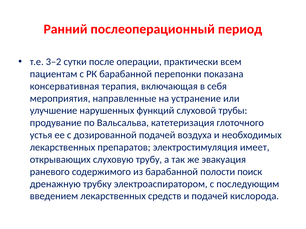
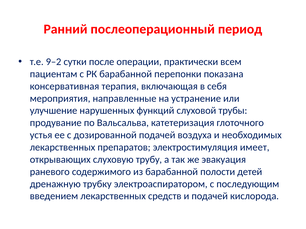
3–2: 3–2 -> 9–2 (54, 62)
поиск: поиск -> детей (250, 172)
